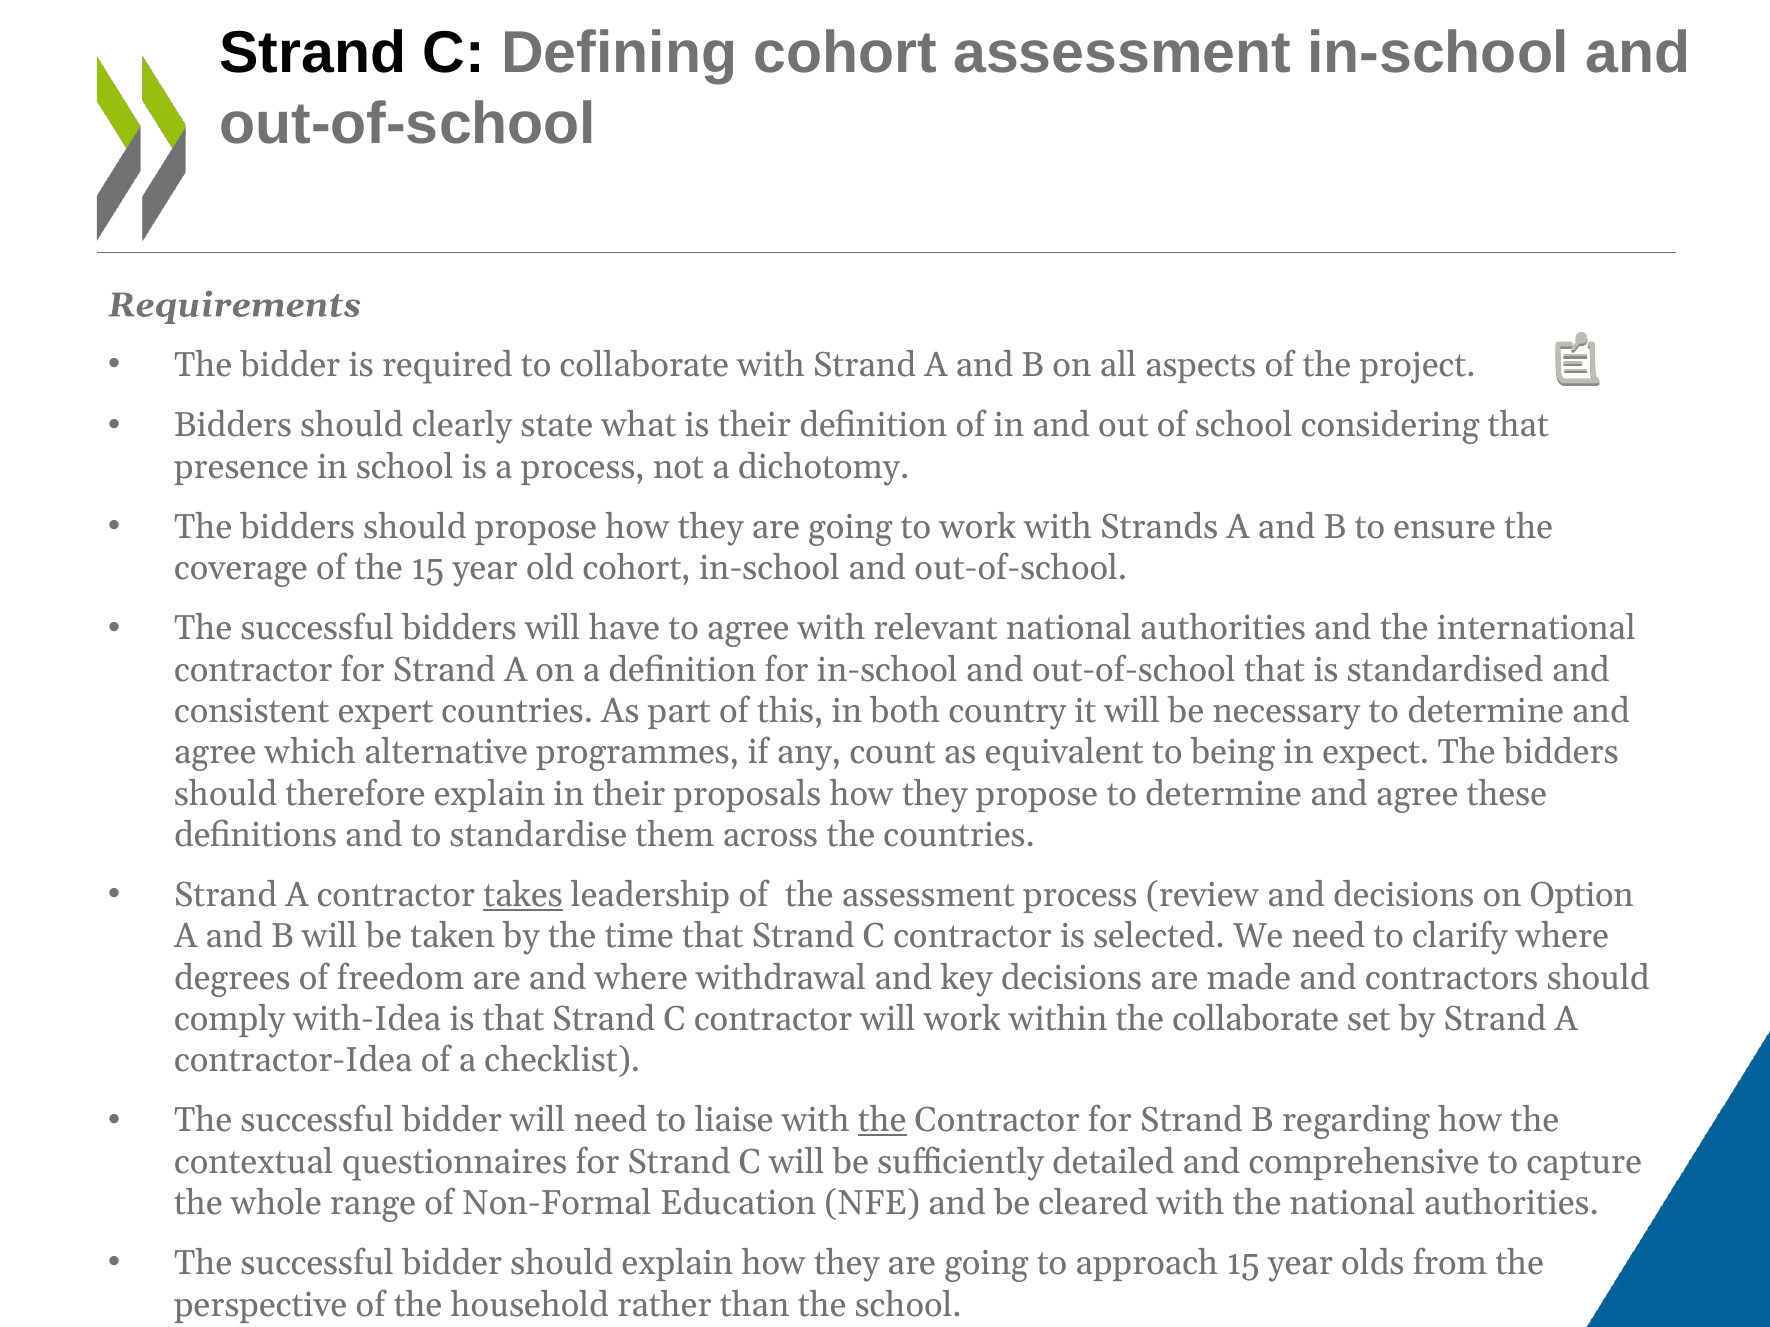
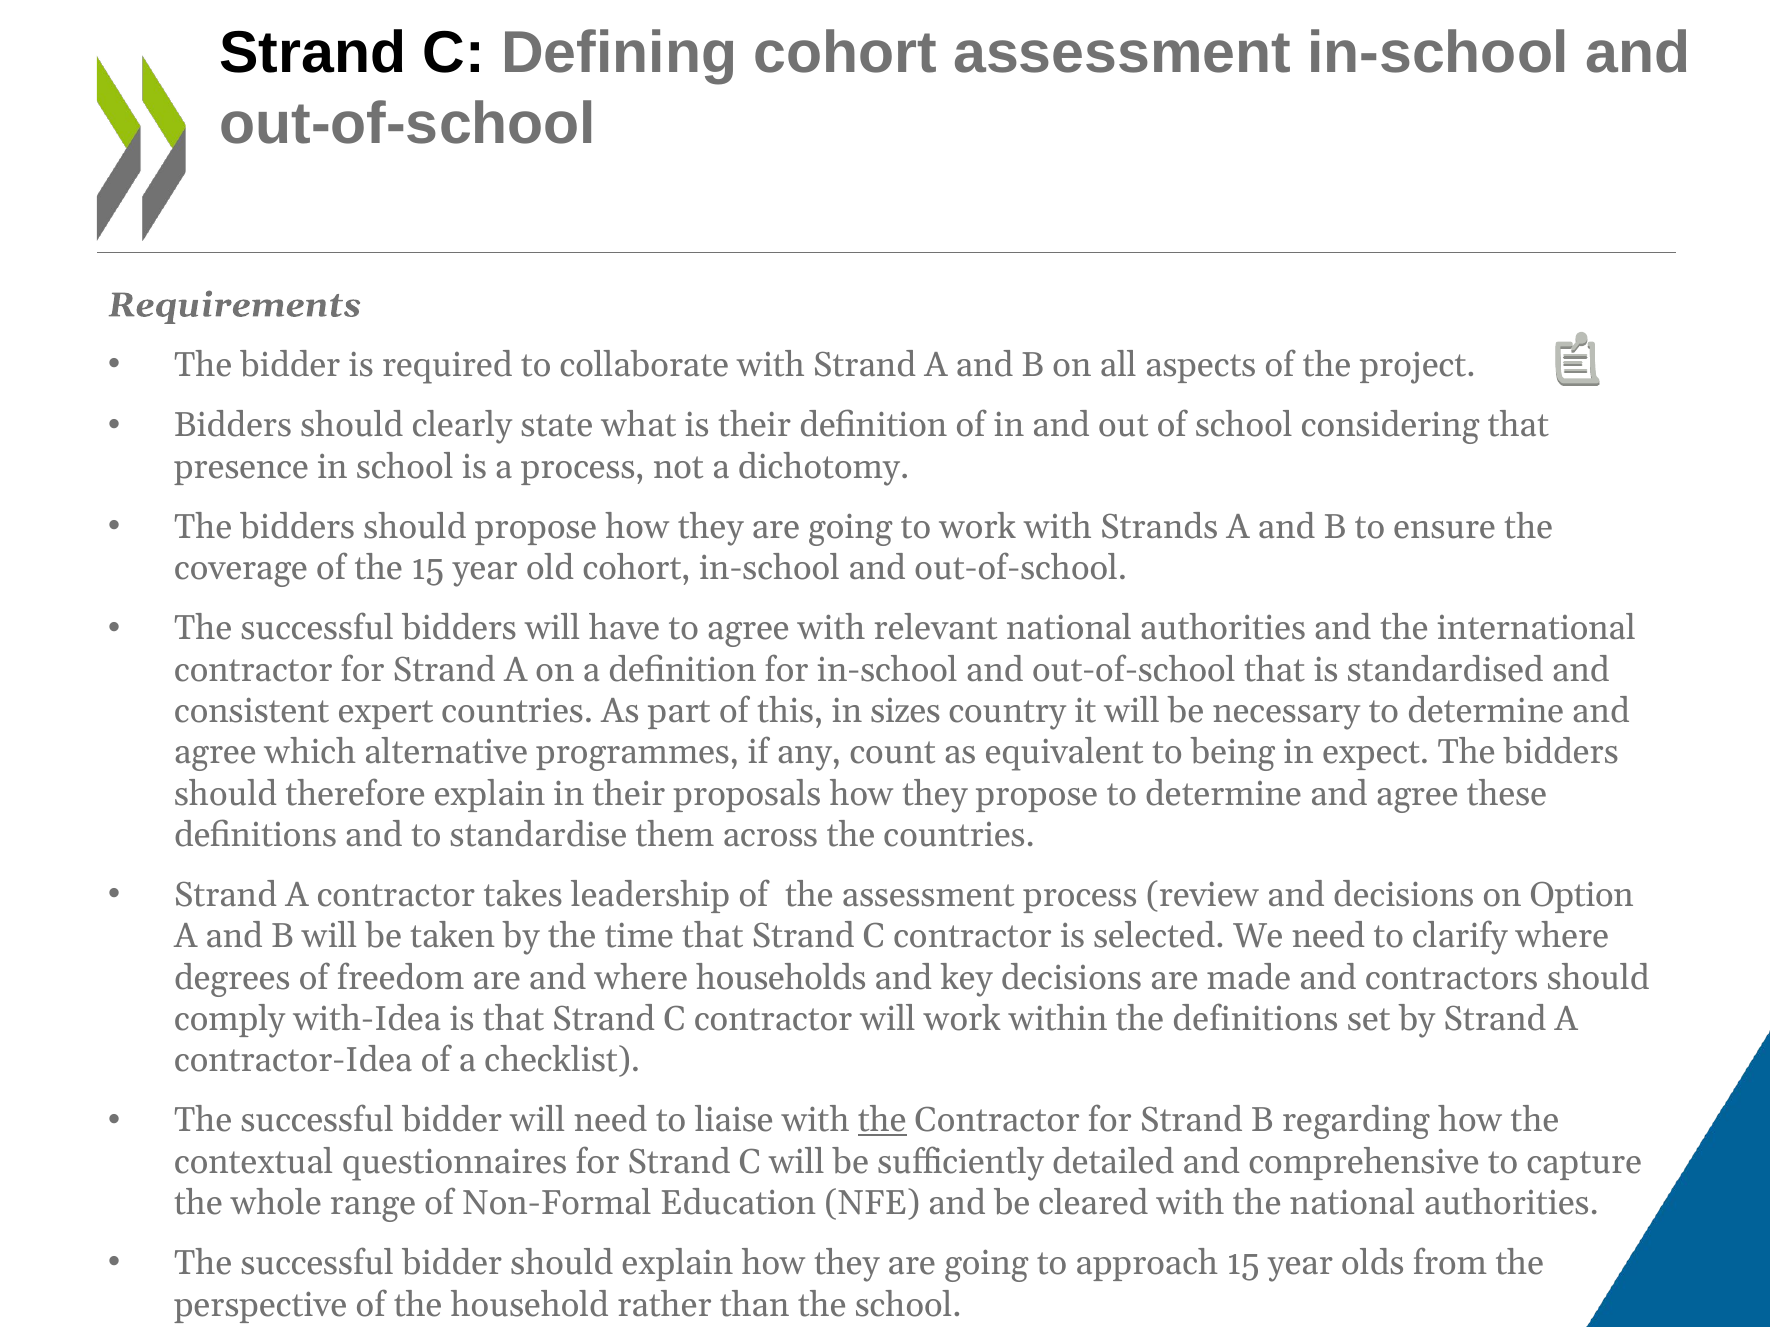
both: both -> sizes (906, 711)
takes underline: present -> none (523, 896)
withdrawal: withdrawal -> households (781, 978)
the collaborate: collaborate -> definitions (1255, 1019)
